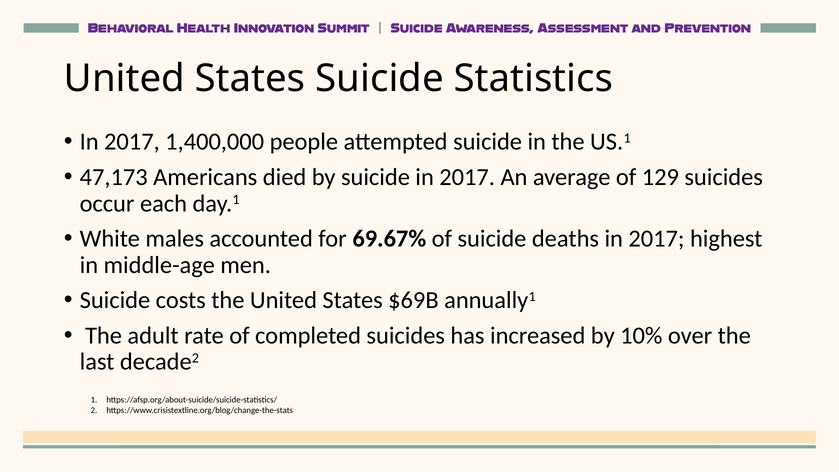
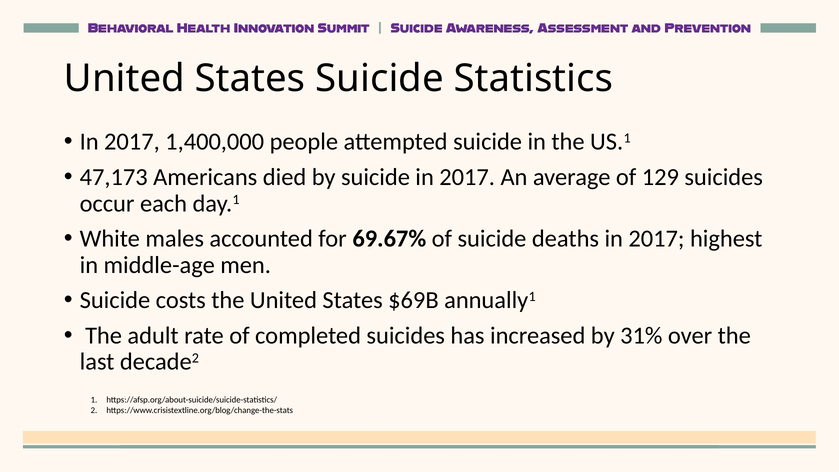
10%: 10% -> 31% (641, 335)
